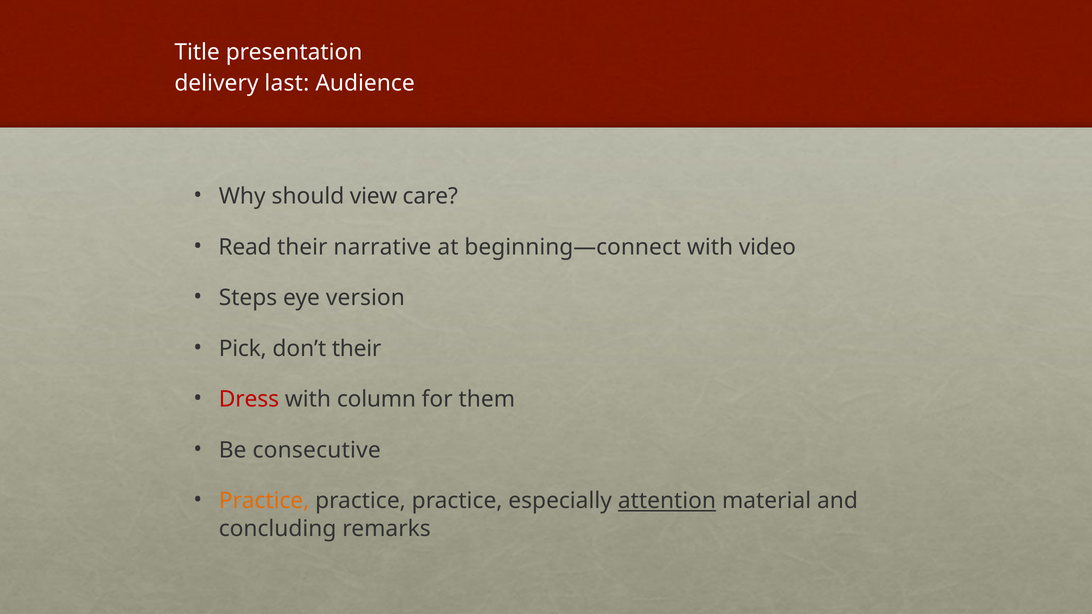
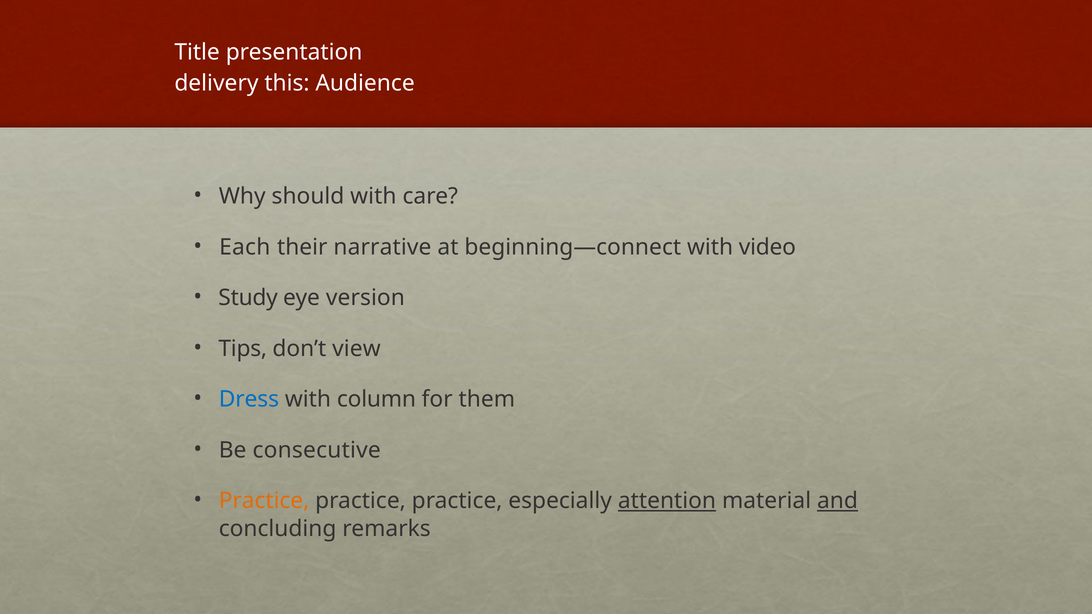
last: last -> this (287, 83)
should view: view -> with (373, 196)
Read: Read -> Each (245, 247)
Steps: Steps -> Study (248, 298)
Pick: Pick -> Tips (243, 349)
don’t their: their -> view (356, 349)
Dress colour: red -> blue (249, 400)
and underline: none -> present (837, 501)
